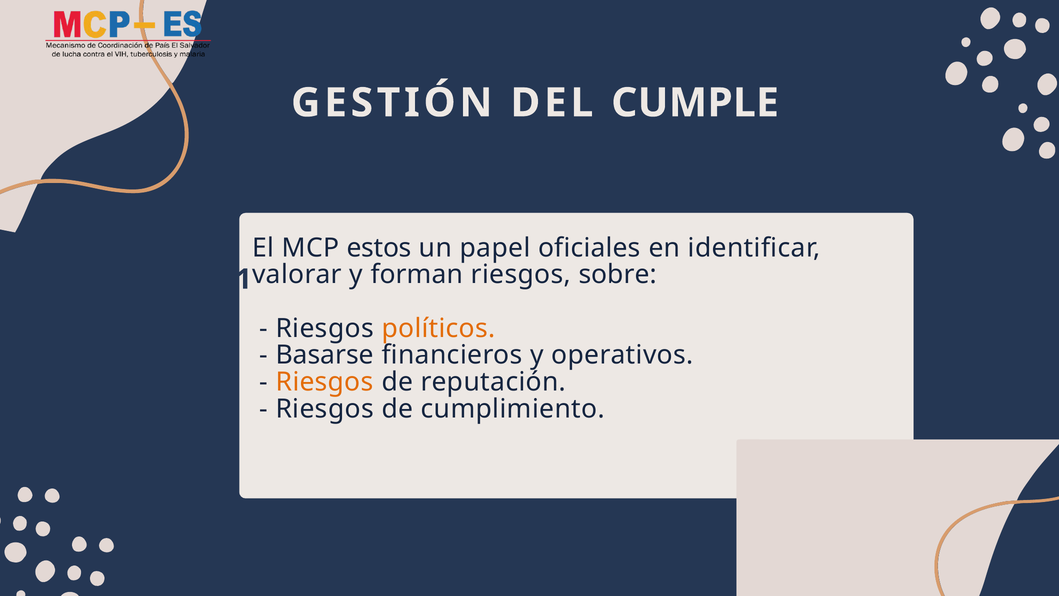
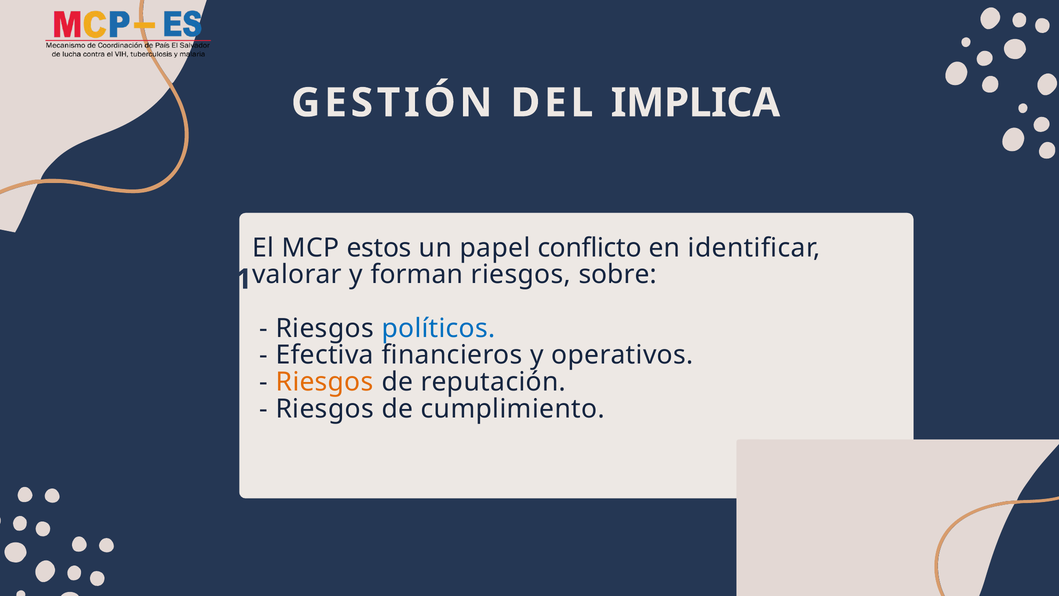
CUMPLE: CUMPLE -> IMPLICA (695, 103)
oficiales: oficiales -> conflicto (590, 248)
políticos colour: orange -> blue (439, 328)
Basarse: Basarse -> Efectiva (325, 355)
